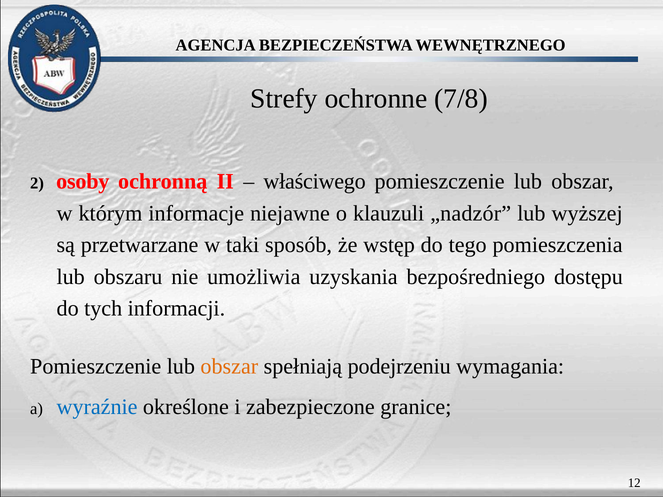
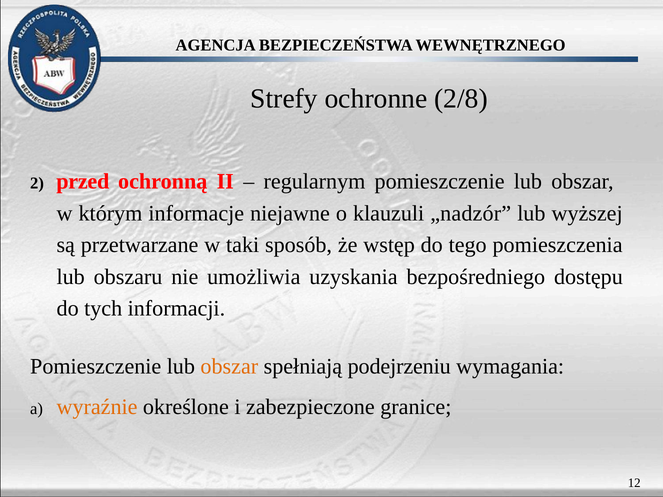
7/8: 7/8 -> 2/8 (461, 99)
osoby: osoby -> przed (83, 182)
właściwego: właściwego -> regularnym (314, 182)
wyraźnie colour: blue -> orange (97, 407)
